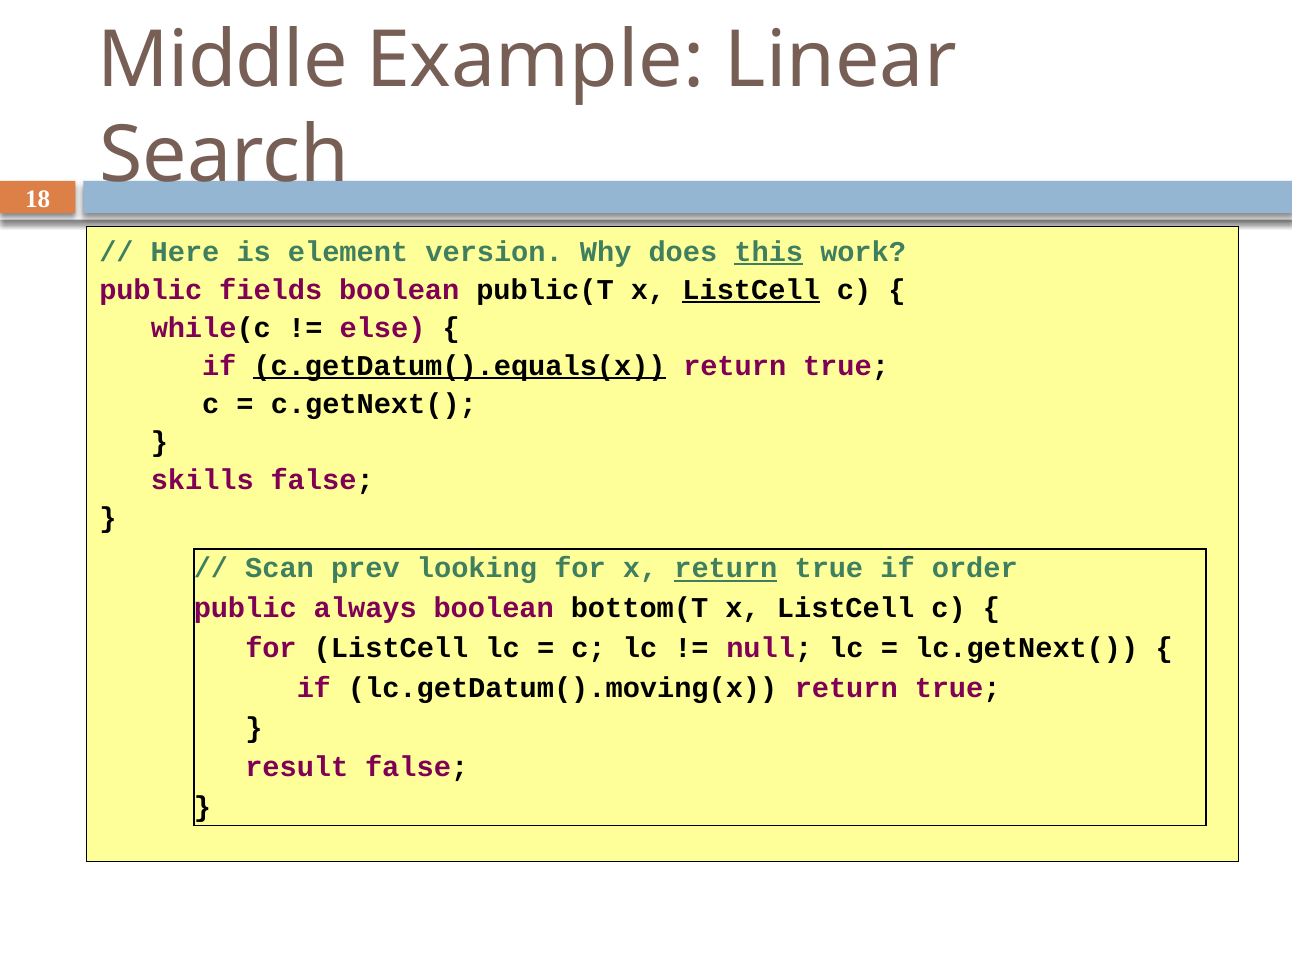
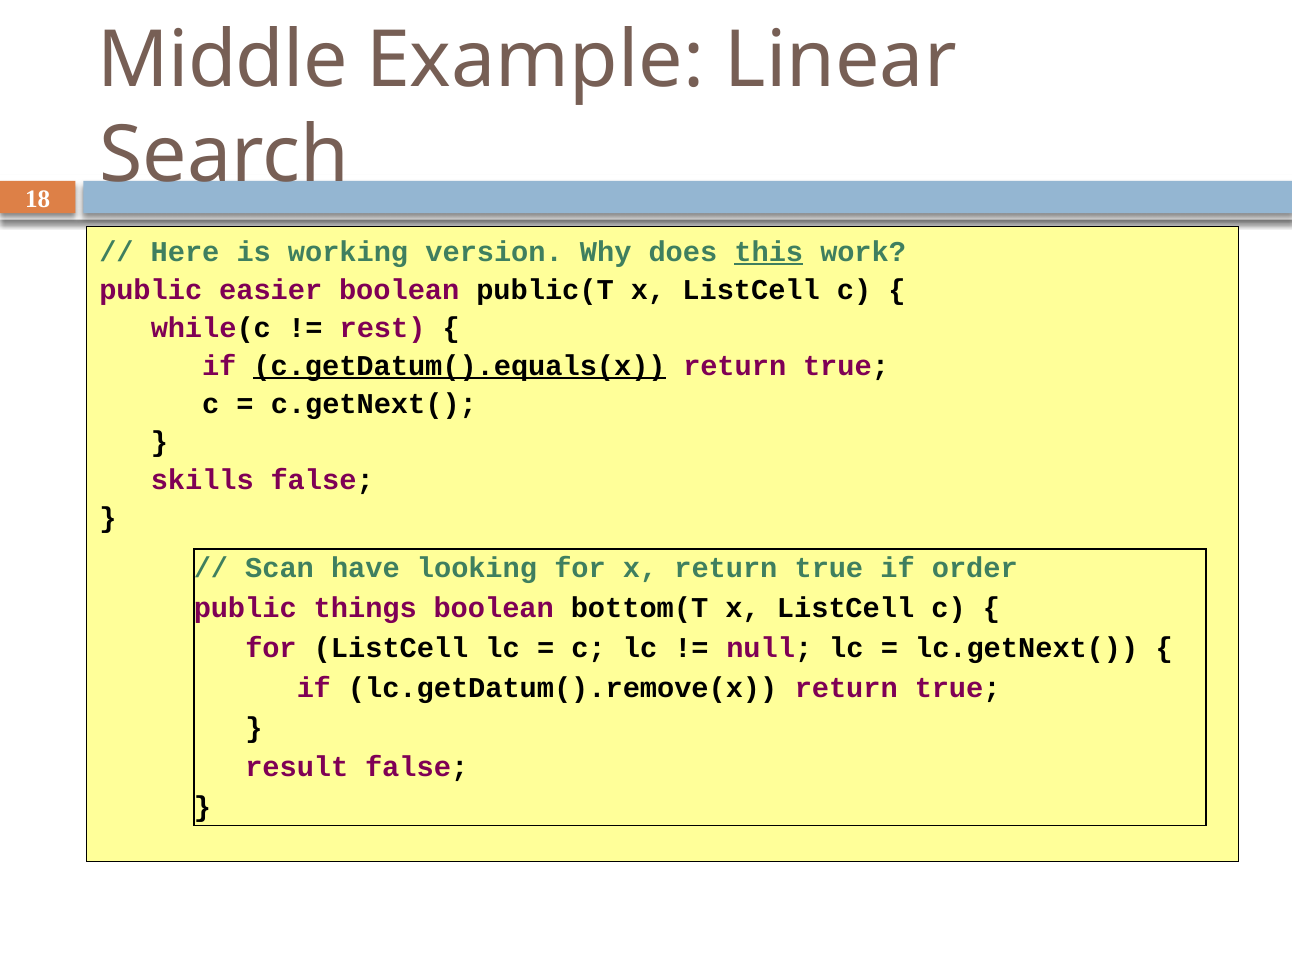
element: element -> working (348, 252)
fields: fields -> easier (271, 290)
ListCell underline: present -> none (751, 290)
else: else -> rest (383, 328)
prev: prev -> have (365, 568)
return underline: present -> none (726, 568)
always: always -> things (365, 608)
lc.getDatum().moving(x: lc.getDatum().moving(x -> lc.getDatum().remove(x (563, 688)
